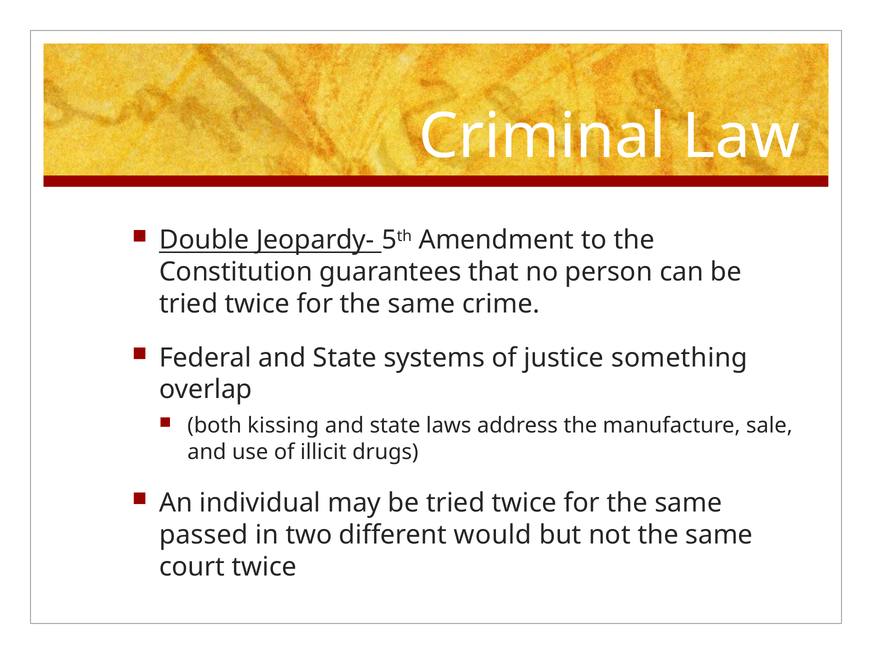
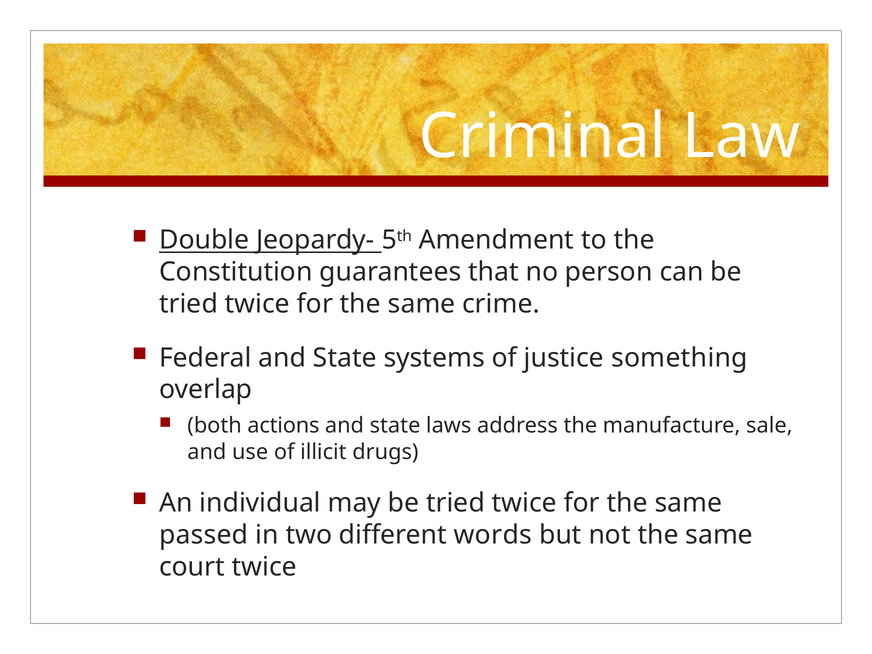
kissing: kissing -> actions (283, 426)
would: would -> words (493, 535)
